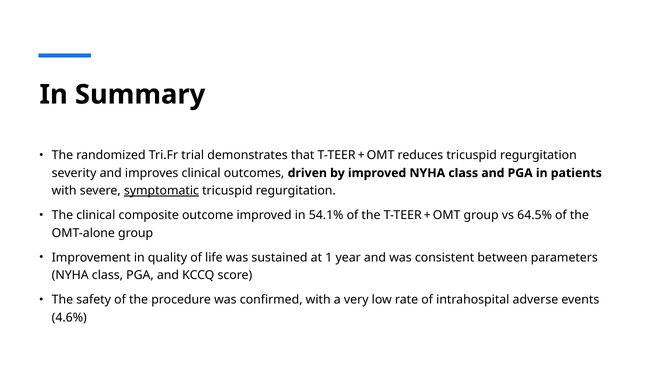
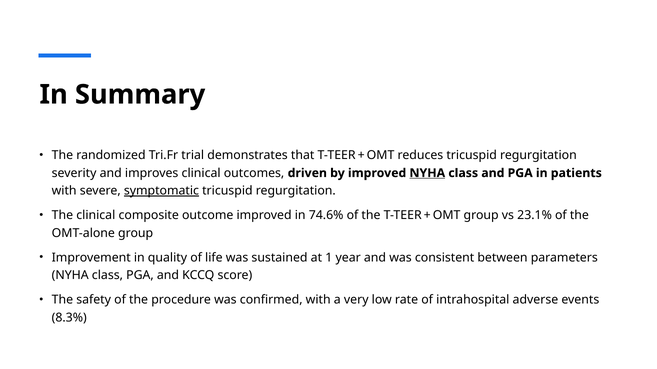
NYHA underline: none -> present (427, 173)
54.1%: 54.1% -> 74.6% (326, 216)
64.5%: 64.5% -> 23.1% (535, 216)
4.6%: 4.6% -> 8.3% (69, 318)
